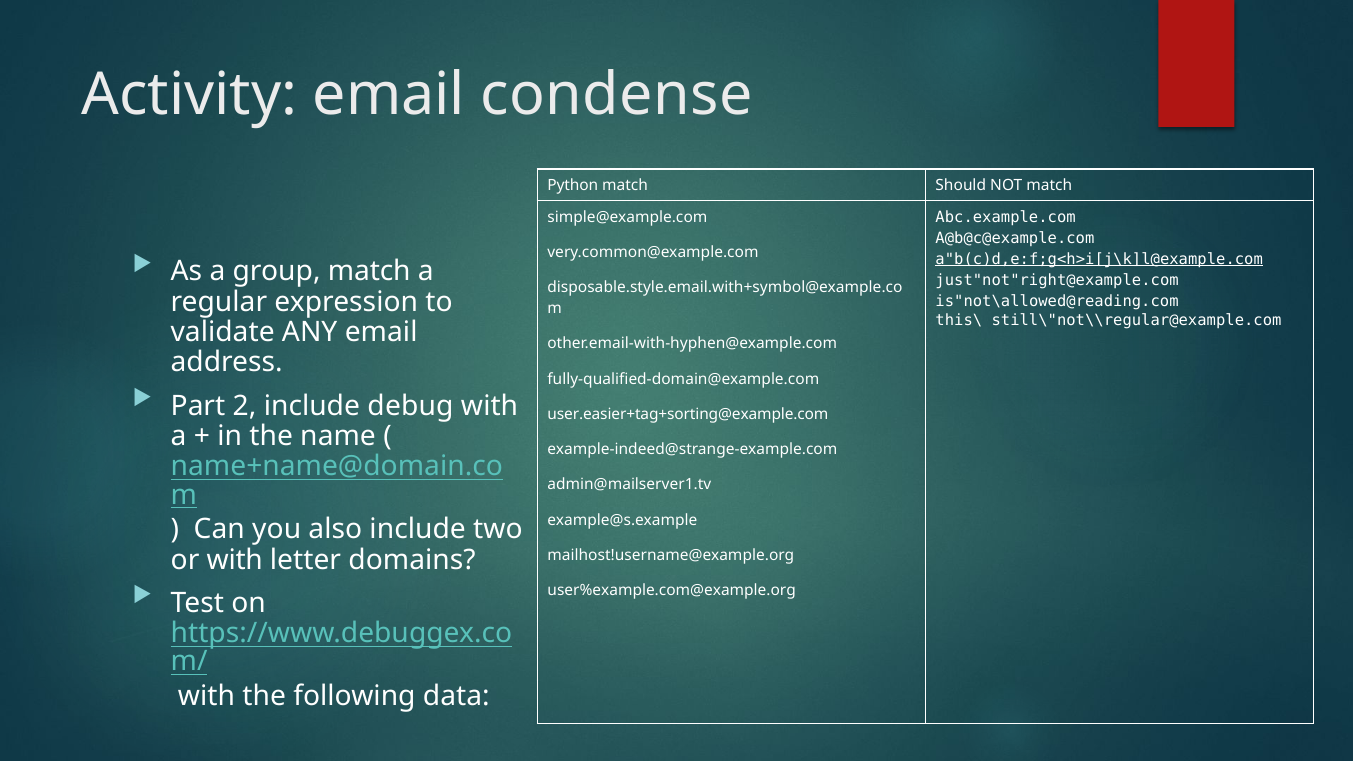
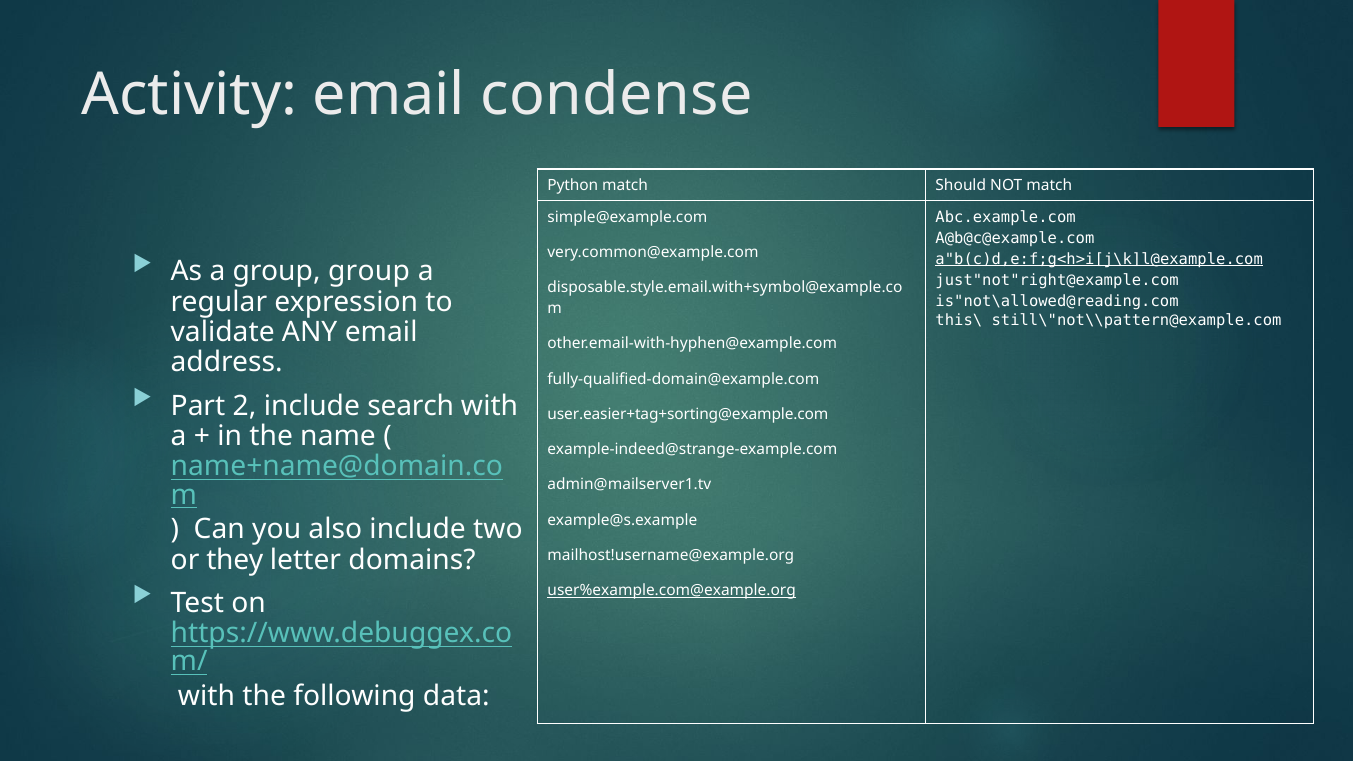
group match: match -> group (369, 271)
still\"not\\regular@example.com: still\"not\\regular@example.com -> still\"not\\pattern@example.com (1137, 320)
debug: debug -> search (411, 406)
or with: with -> they (235, 560)
user%example.com@example.org underline: none -> present (672, 590)
